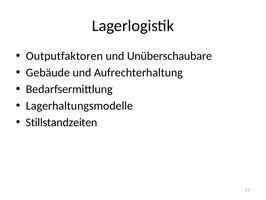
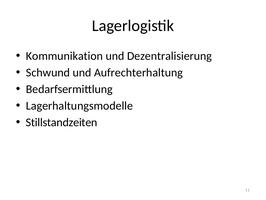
Outputfaktoren: Outputfaktoren -> Kommunikation (64, 56)
Unüberschaubare: Unüberschaubare -> Dezentralisierung (169, 56)
Gebäude: Gebäude -> Schwund (48, 72)
